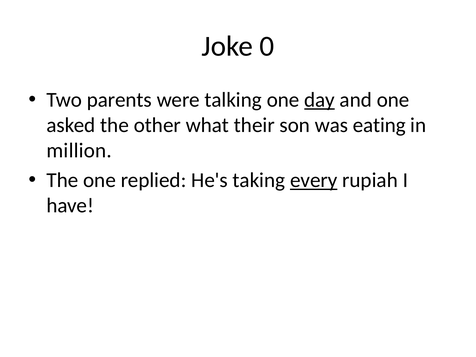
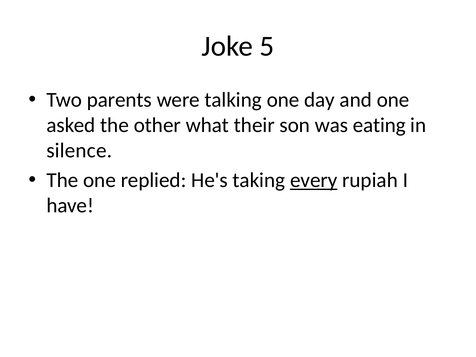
0: 0 -> 5 (267, 46)
day underline: present -> none (320, 100)
million: million -> silence (79, 151)
